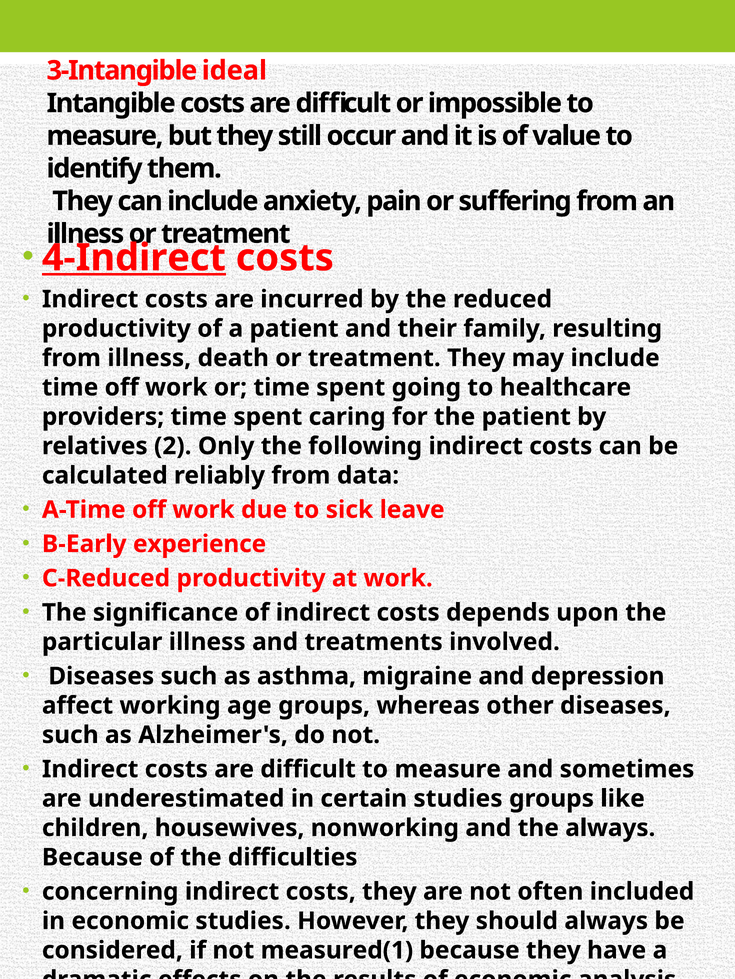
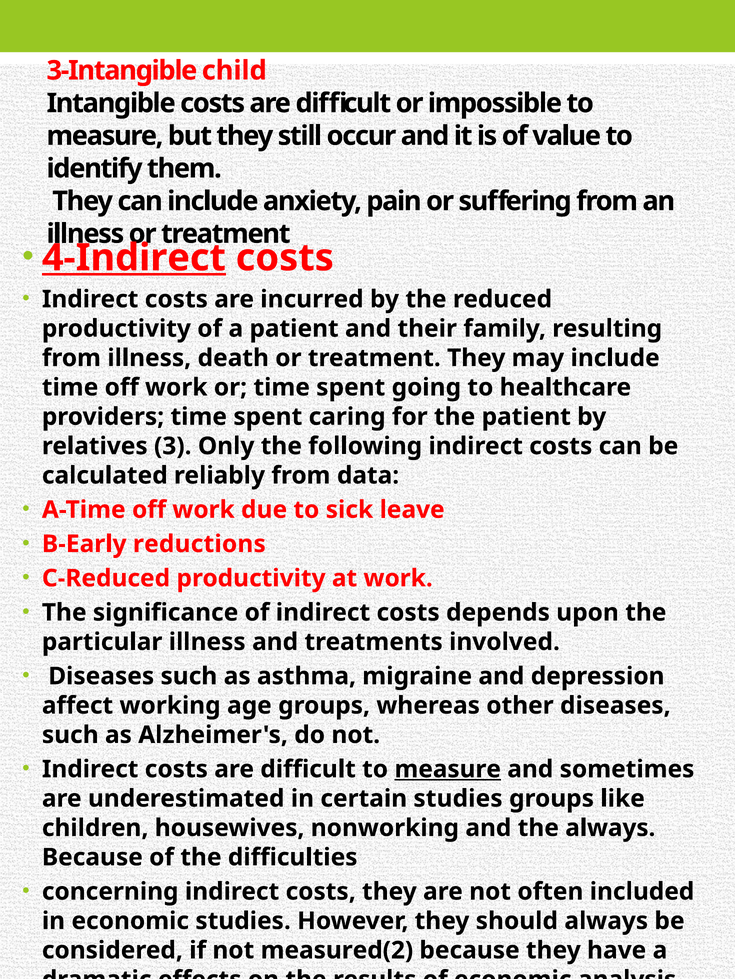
ideal: ideal -> child (234, 71)
2: 2 -> 3 (173, 447)
experience: experience -> reductions (199, 545)
measure underline: none -> present (448, 770)
measured(1: measured(1 -> measured(2 (337, 951)
